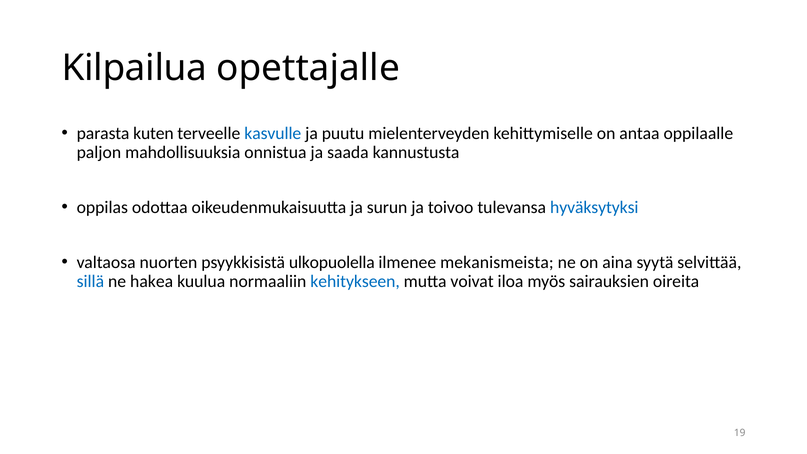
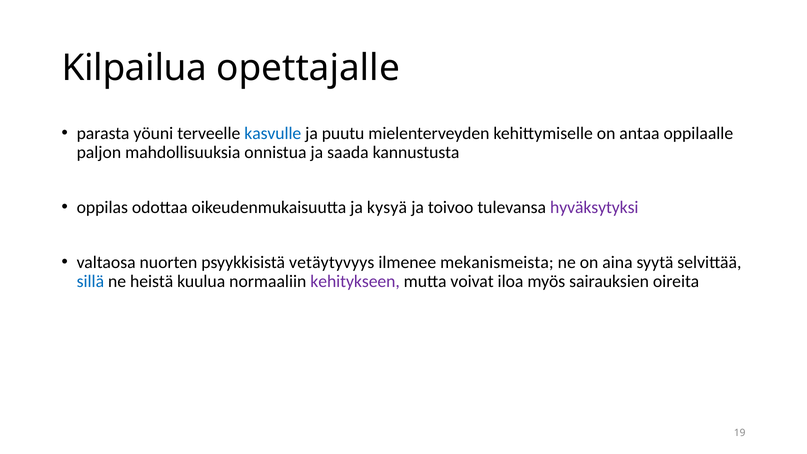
kuten: kuten -> yöuni (153, 133)
surun: surun -> kysyä (387, 207)
hyväksytyksi colour: blue -> purple (594, 207)
ulkopuolella: ulkopuolella -> vetäytyvyys (332, 262)
hakea: hakea -> heistä (152, 281)
kehitykseen colour: blue -> purple (355, 281)
